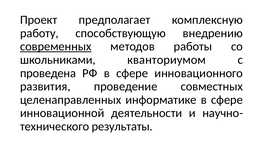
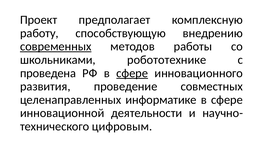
кванториумом: кванториумом -> робототехнике (167, 60)
сфере underline: none -> present (132, 73)
результаты: результаты -> цифровым (122, 126)
